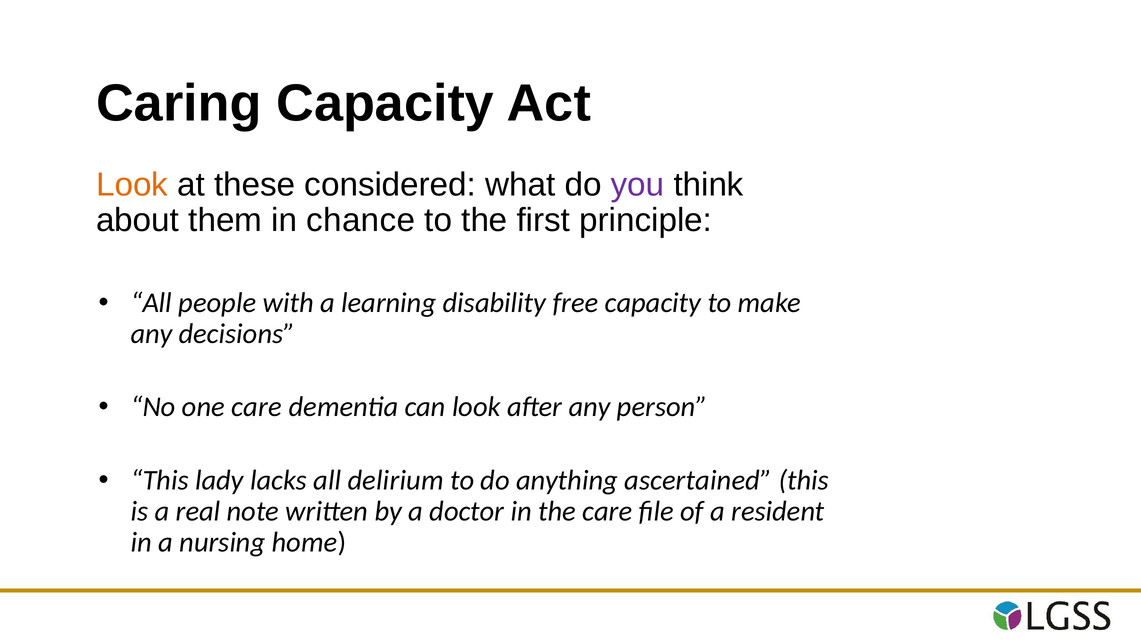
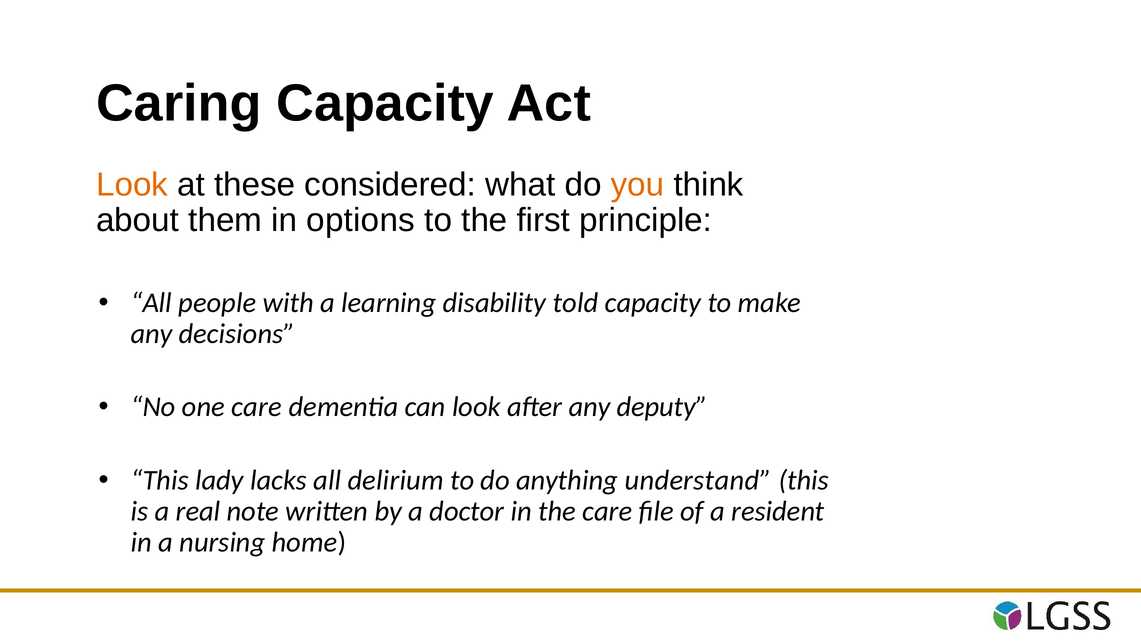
you colour: purple -> orange (638, 184)
chance: chance -> options (361, 220)
free: free -> told (576, 303)
person: person -> deputy (662, 407)
ascertained: ascertained -> understand (698, 480)
